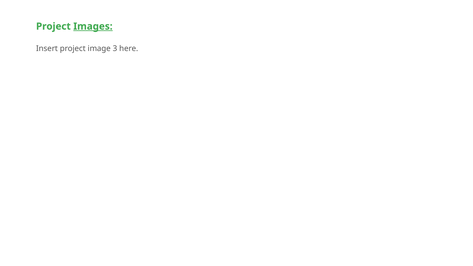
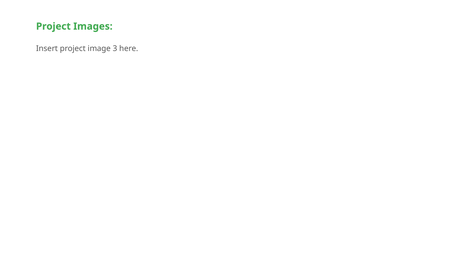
Images underline: present -> none (93, 26)
